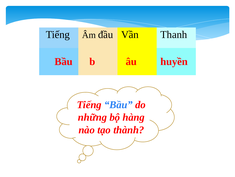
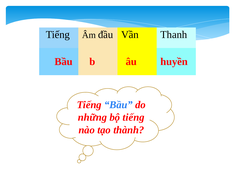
bộ hàng: hàng -> tiếng (134, 117)
